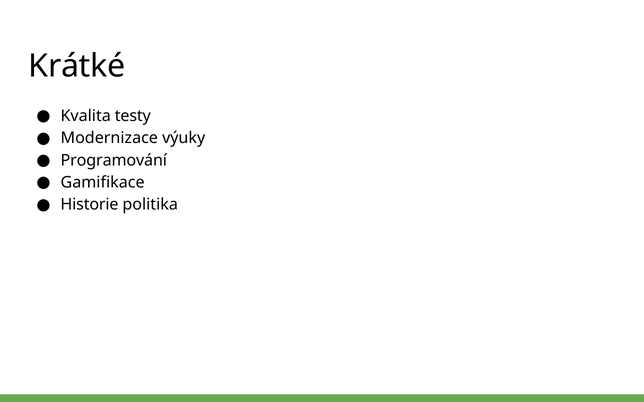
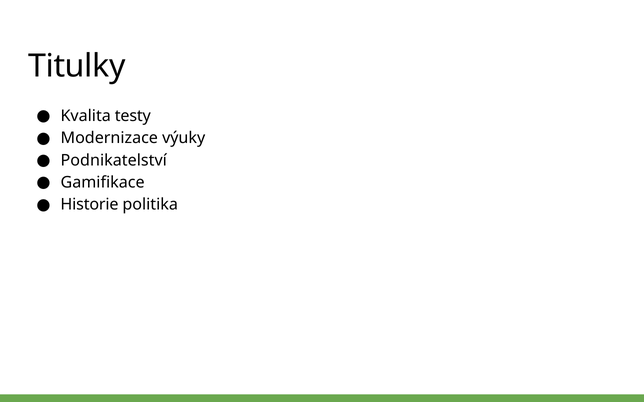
Krátké: Krátké -> Titulky (77, 66)
Programování: Programování -> Podnikatelství (114, 160)
